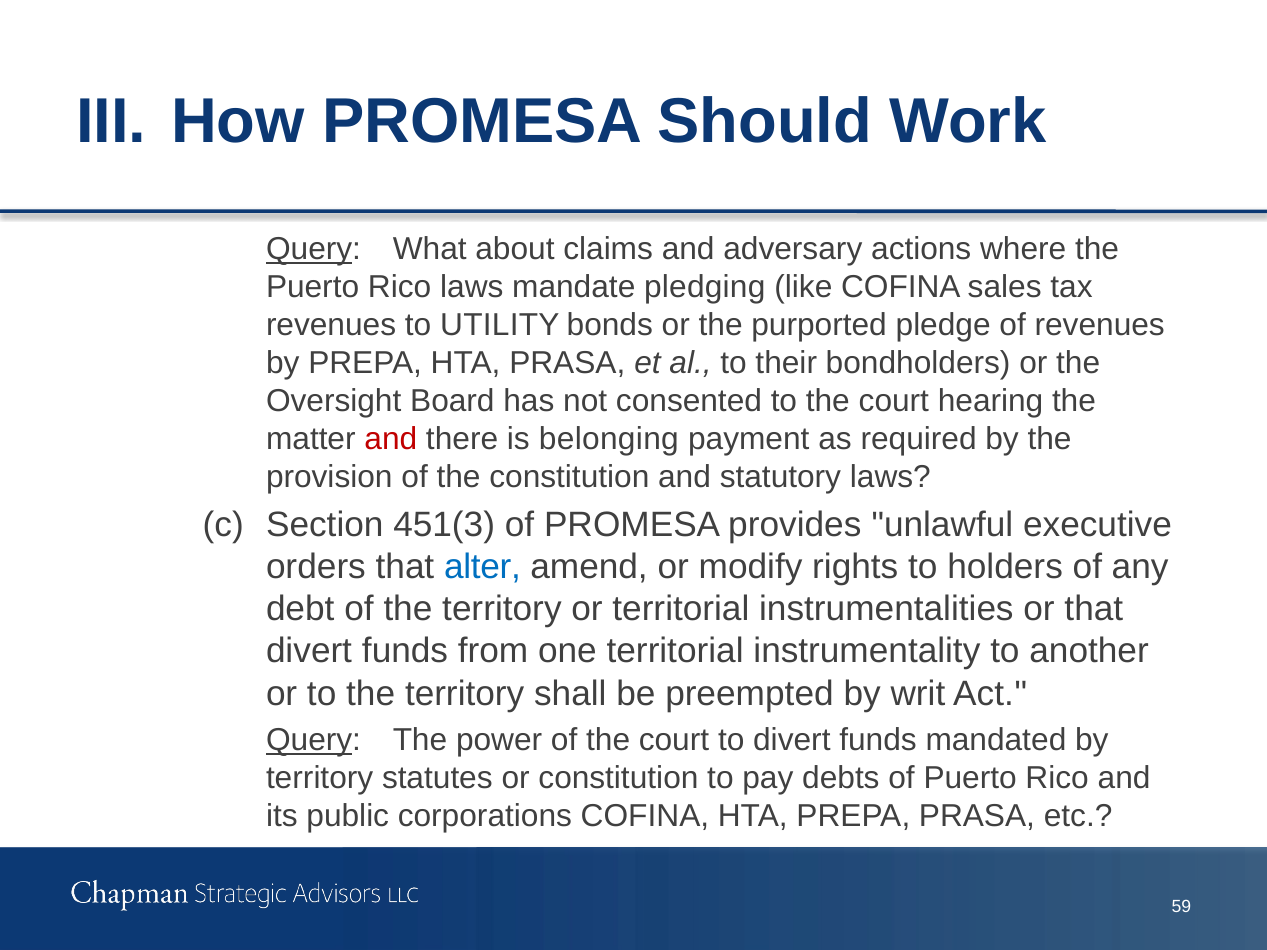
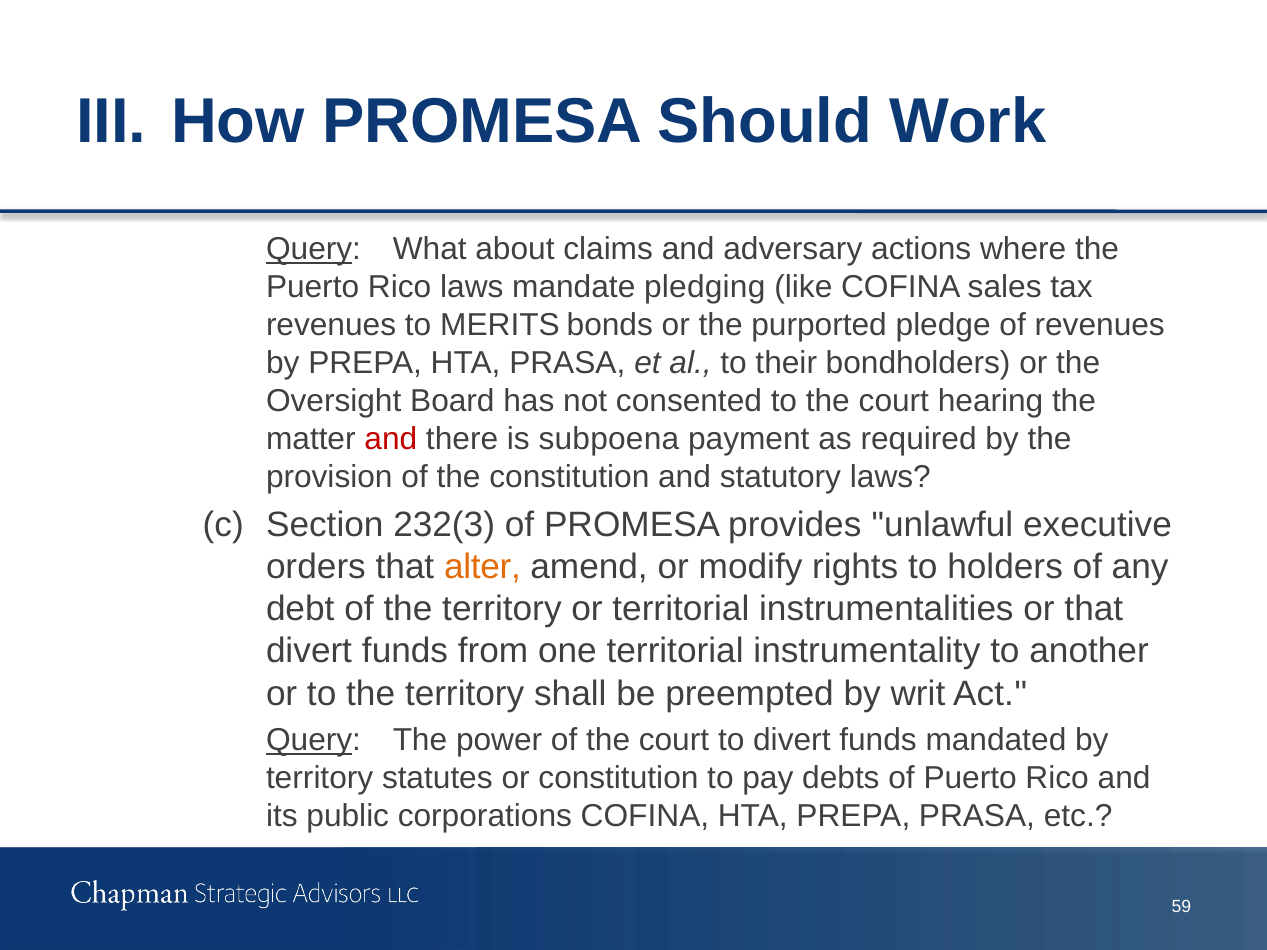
UTILITY: UTILITY -> MERITS (500, 325)
belonging: belonging -> subpoena (609, 439)
451(3: 451(3 -> 232(3 (444, 525)
alter colour: blue -> orange (482, 567)
